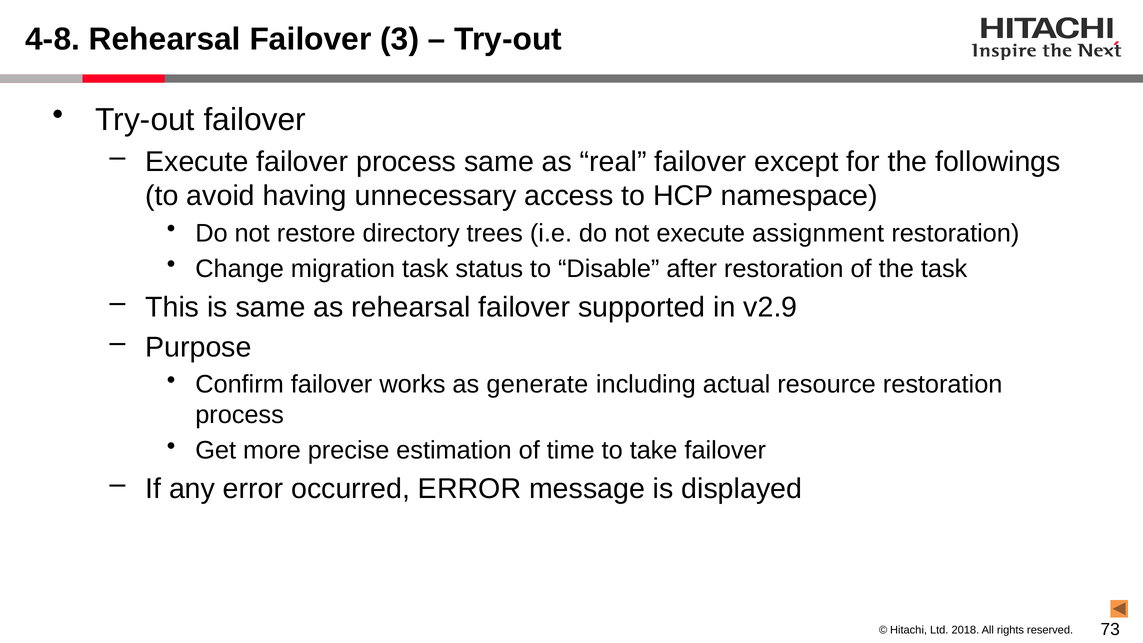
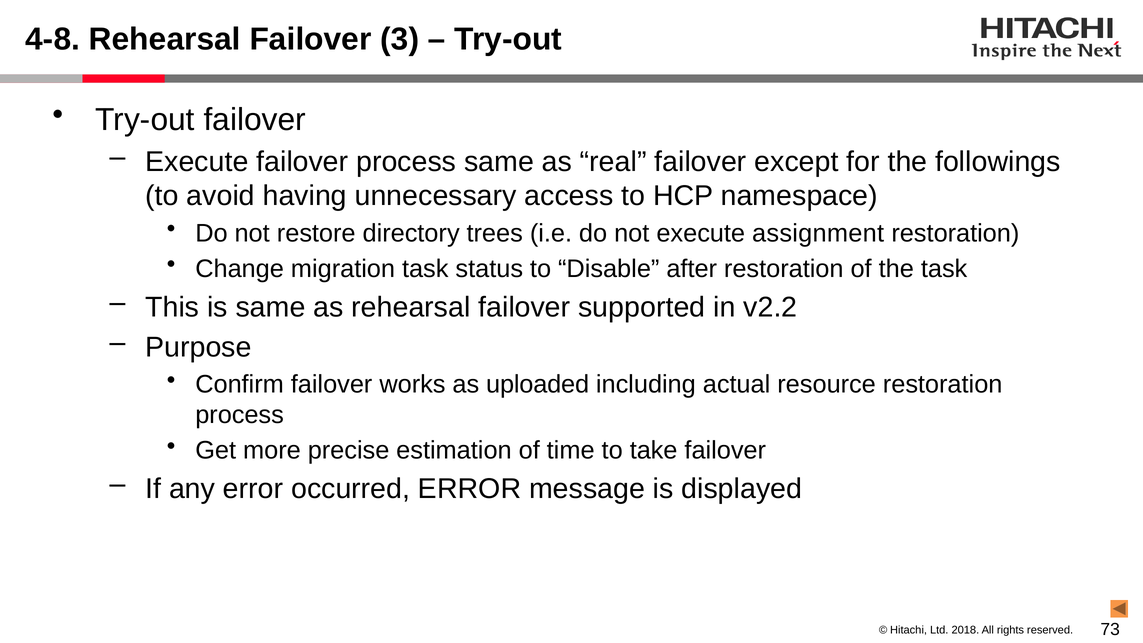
v2.9: v2.9 -> v2.2 (770, 307)
generate: generate -> uploaded (538, 384)
